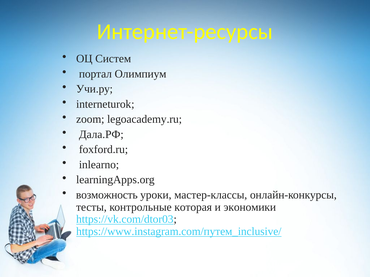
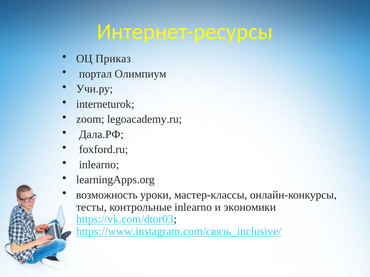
Систем: Систем -> Приказ (113, 59)
контрольные которая: которая -> inlearno (193, 207)
https://www.instagram.com/путем_inclusive/: https://www.instagram.com/путем_inclusive/ -> https://www.instagram.com/связь_inclusive/ (179, 232)
